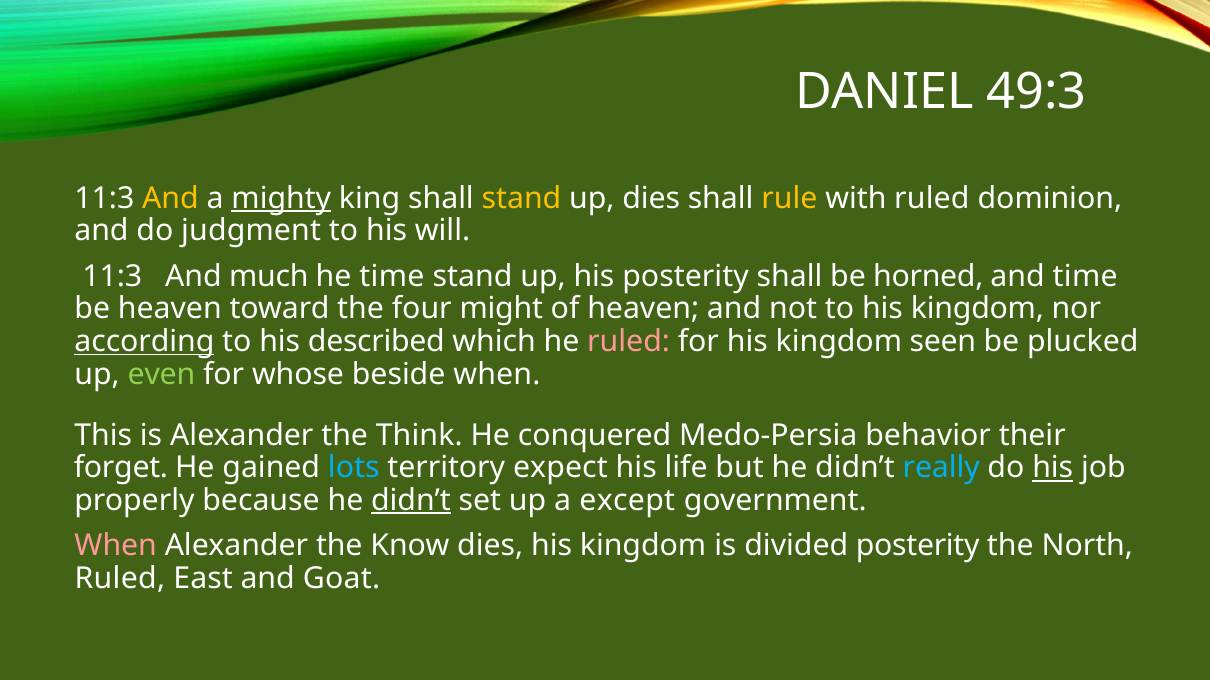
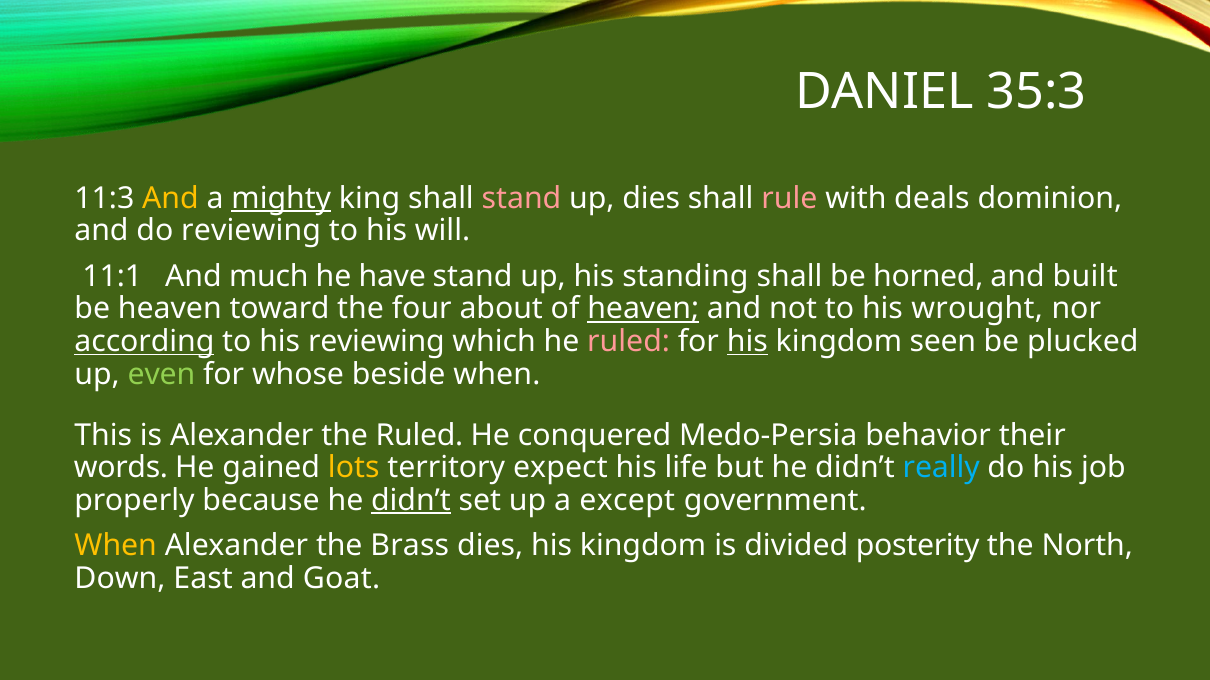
49:3: 49:3 -> 35:3 (1036, 92)
stand colour: yellow -> pink (522, 198)
rule colour: yellow -> pink (789, 198)
with ruled: ruled -> deals (932, 198)
do judgment: judgment -> reviewing (251, 231)
11:3: 11:3 -> 11:1 (112, 276)
he time: time -> have (392, 276)
his posterity: posterity -> standing (685, 276)
and time: time -> built (1085, 276)
might: might -> about (501, 309)
heaven underline: none -> present (643, 309)
to his kingdom: kingdom -> wrought (977, 309)
his described: described -> reviewing (376, 342)
his underline: none -> present (747, 342)
the Think: Think -> Ruled (419, 436)
forget: forget -> words (121, 468)
lots colour: light blue -> yellow (354, 468)
his underline: present -> none (1053, 468)
When colour: pink -> yellow (116, 546)
Know: Know -> Brass (410, 546)
Ruled: Ruled -> Down (120, 579)
